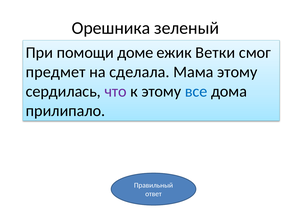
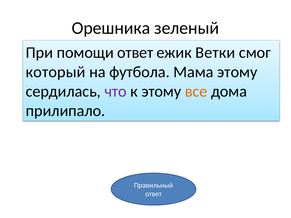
помощи доме: доме -> ответ (135, 53)
предмет: предмет -> который (56, 72)
сделала: сделала -> футбола (140, 72)
все colour: blue -> orange (196, 91)
